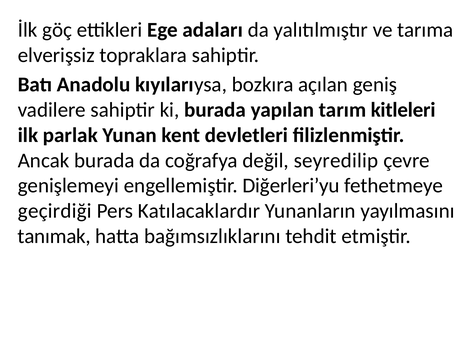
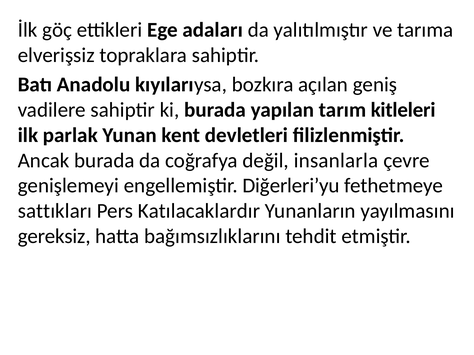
seyredilip: seyredilip -> insanlarla (336, 161)
geçirdiği: geçirdiği -> sattıkları (55, 211)
tanımak: tanımak -> gereksiz (54, 237)
